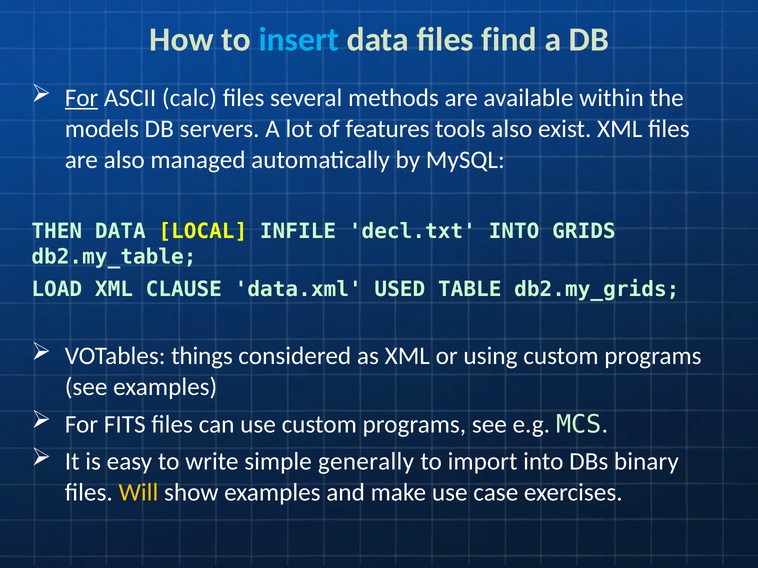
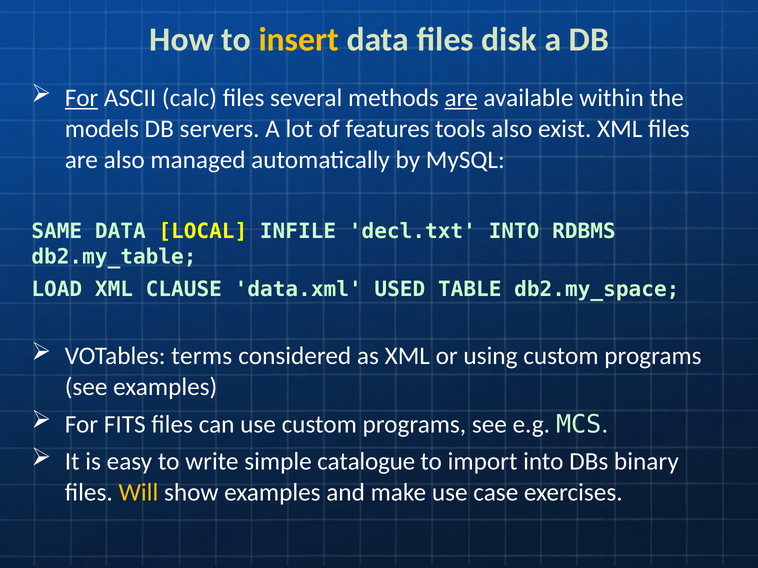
insert colour: light blue -> yellow (299, 40)
find: find -> disk (509, 40)
are underline: none -> present (461, 98)
THEN: THEN -> SAME (57, 232)
GRIDS: GRIDS -> RDBMS (584, 232)
db2.my_grids: db2.my_grids -> db2.my_space (597, 289)
things: things -> terms (202, 356)
generally: generally -> catalogue (366, 462)
